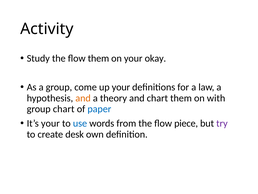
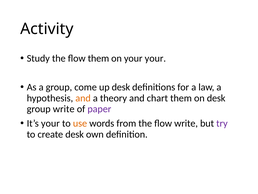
your okay: okay -> your (155, 58)
up your: your -> desk (121, 87)
on with: with -> desk (216, 98)
group chart: chart -> write (64, 109)
paper colour: blue -> purple (99, 109)
use colour: blue -> orange (80, 123)
flow piece: piece -> write (186, 123)
